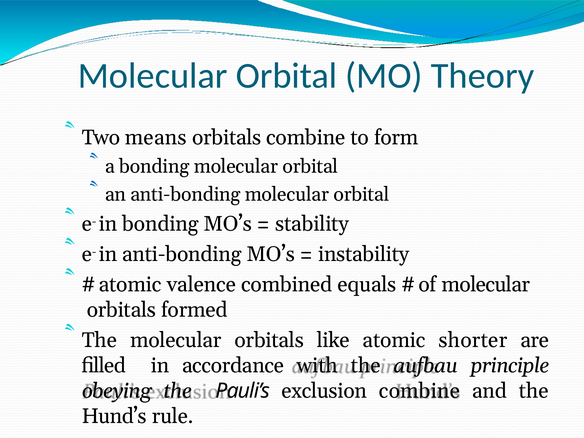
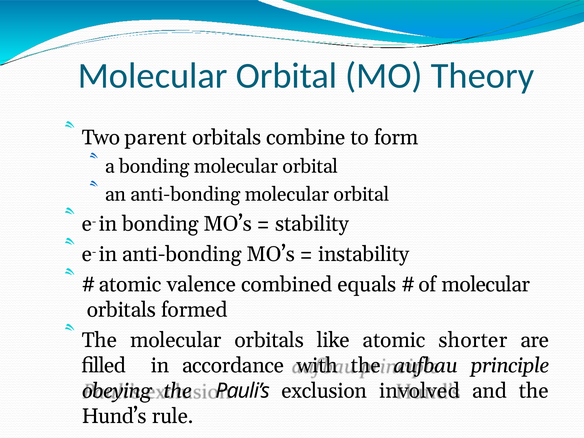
means: means -> parent (156, 137)
exclusion combine: combine -> involved (419, 391)
